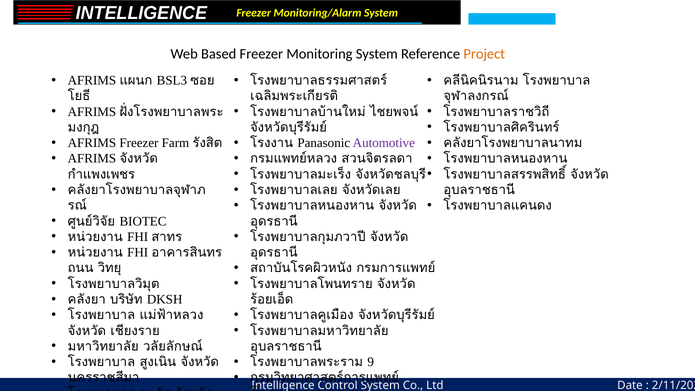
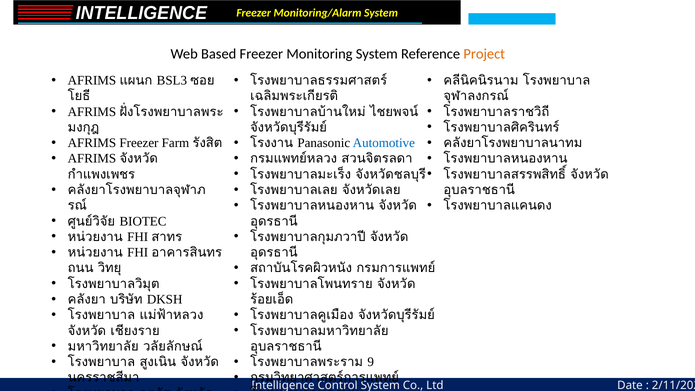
Automotive colour: purple -> blue (384, 143)
